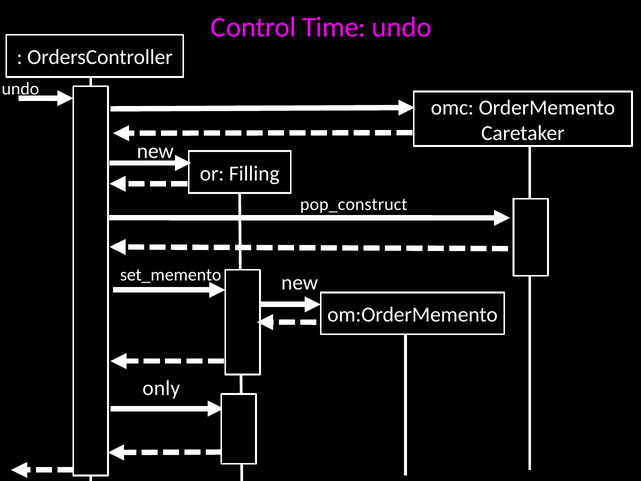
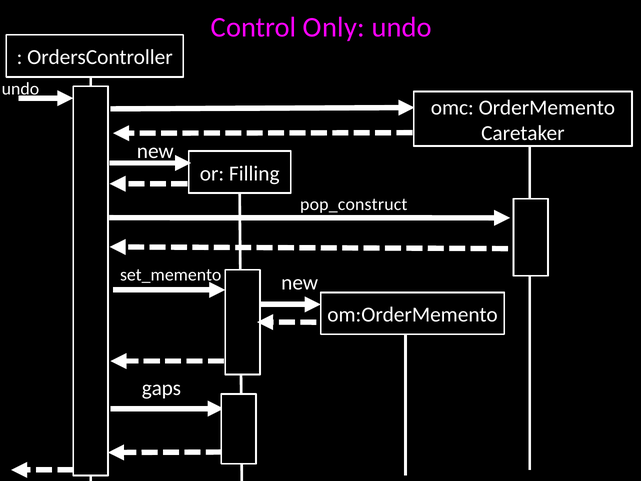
Time: Time -> Only (334, 27)
only: only -> gaps (161, 388)
